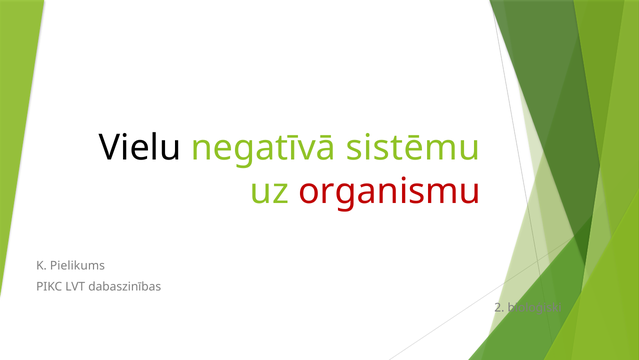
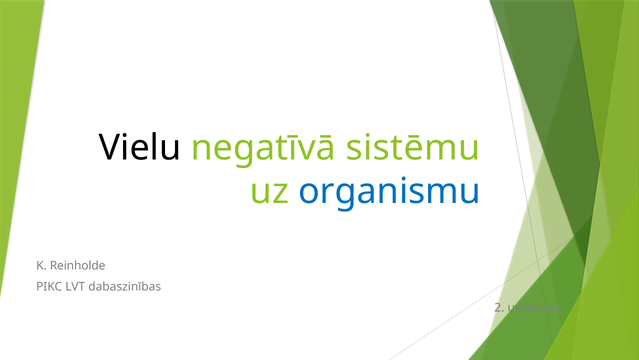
organismu colour: red -> blue (390, 191)
Pielikums: Pielikums -> Reinholde (78, 265)
bioloģiski: bioloģiski -> uzlabojas (535, 307)
